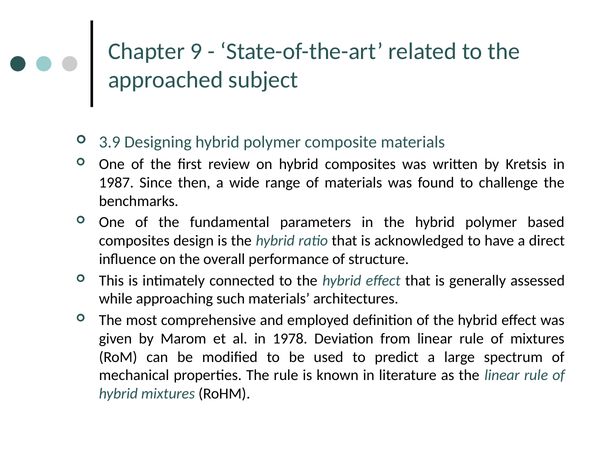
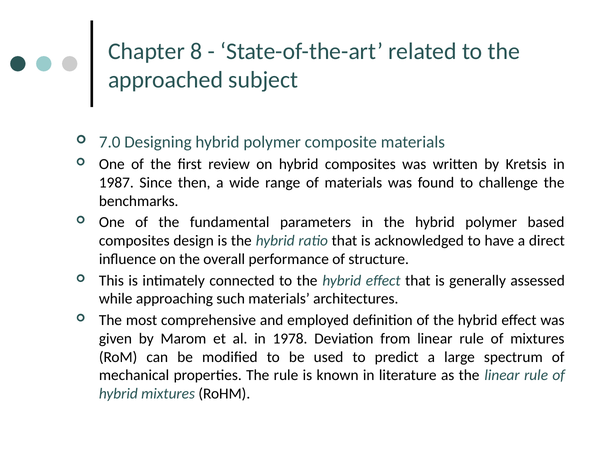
9: 9 -> 8 (196, 51)
3.9: 3.9 -> 7.0 (110, 142)
